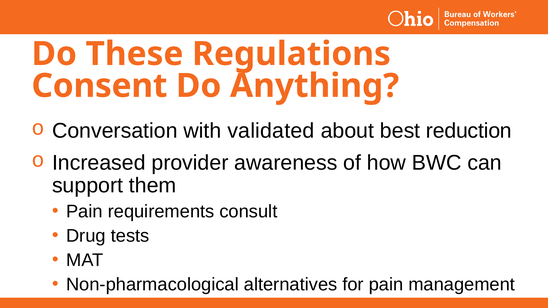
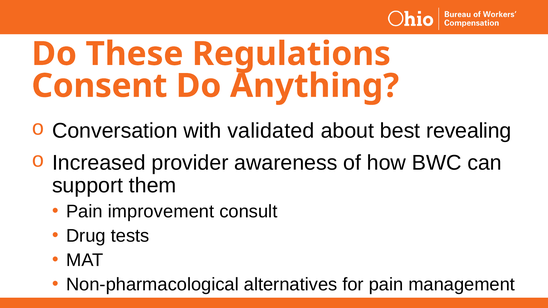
reduction: reduction -> revealing (469, 131)
requirements: requirements -> improvement (161, 212)
